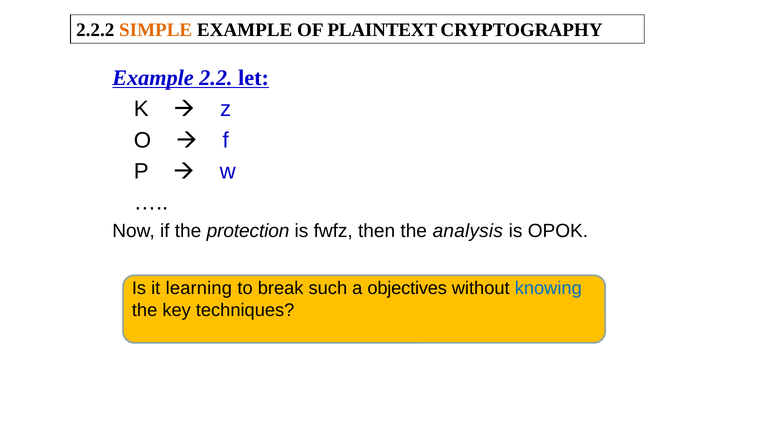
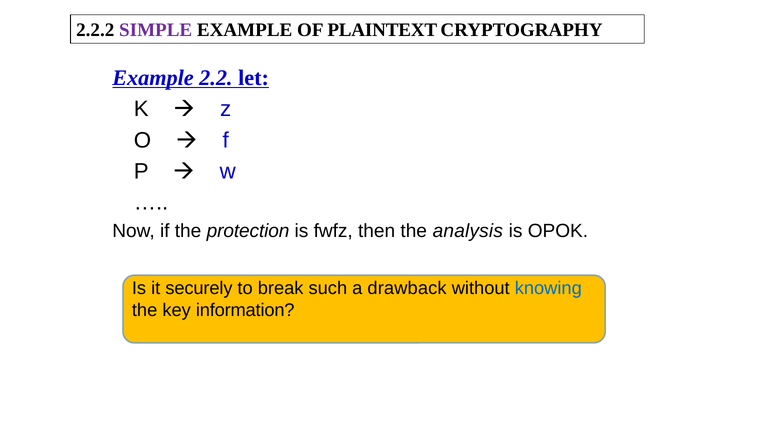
SIMPLE colour: orange -> purple (156, 30)
learning: learning -> securely (199, 289)
objectives: objectives -> drawback (407, 289)
techniques: techniques -> information (245, 310)
